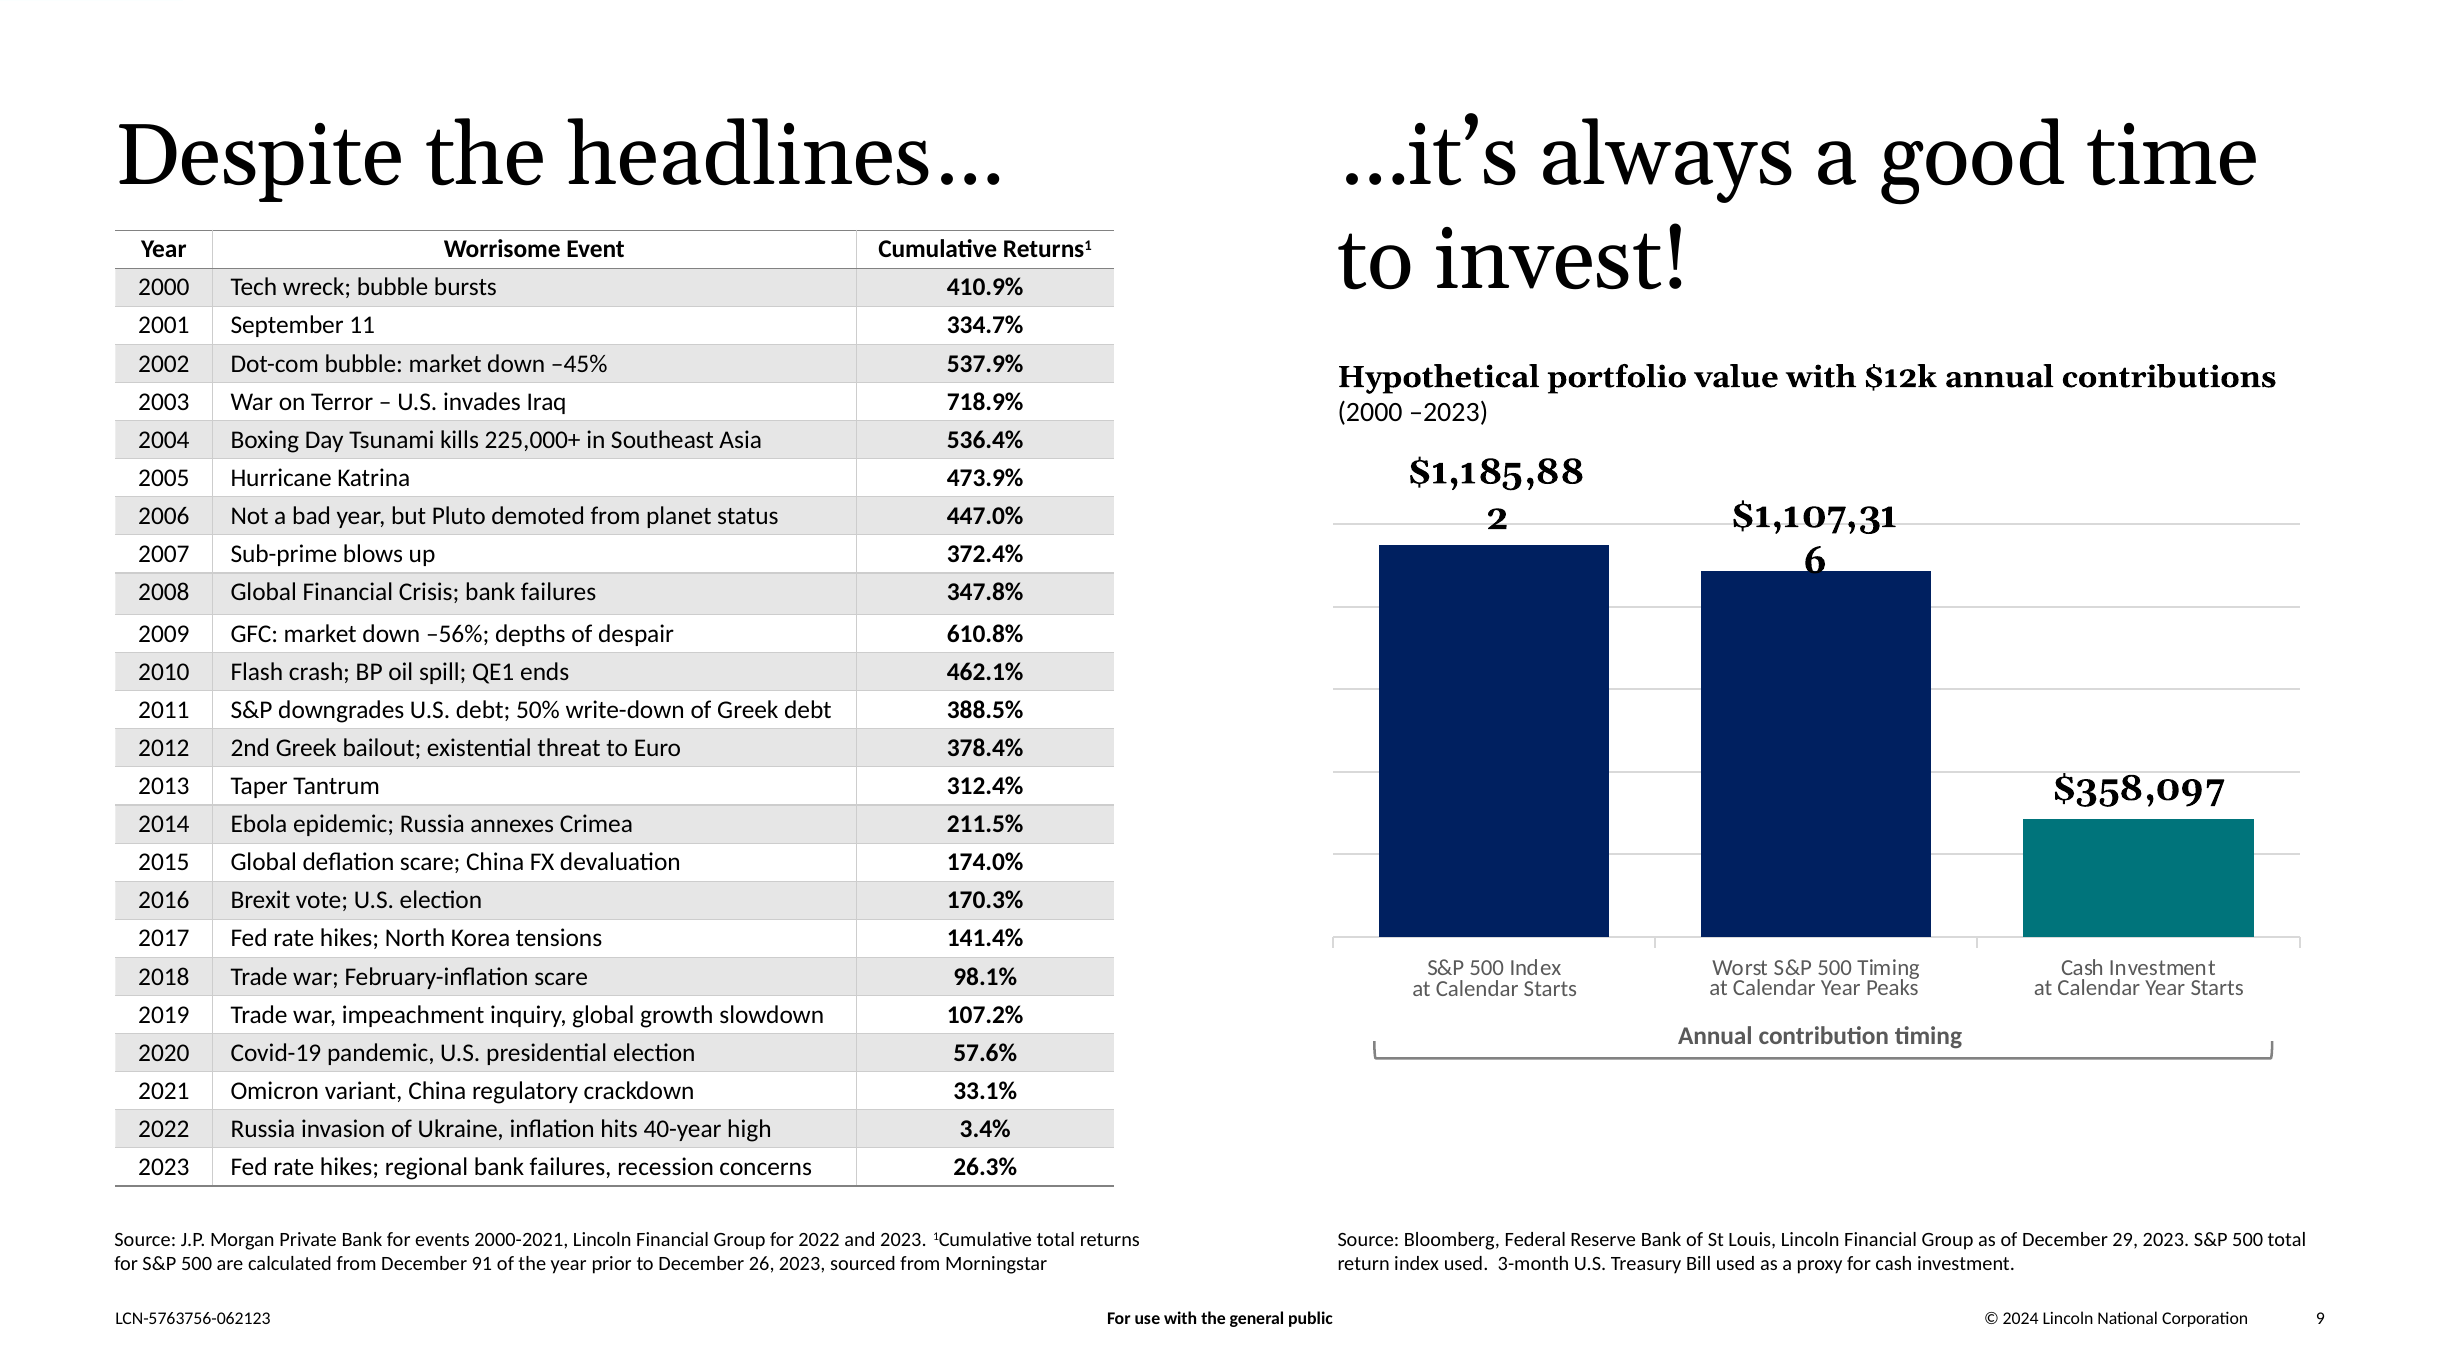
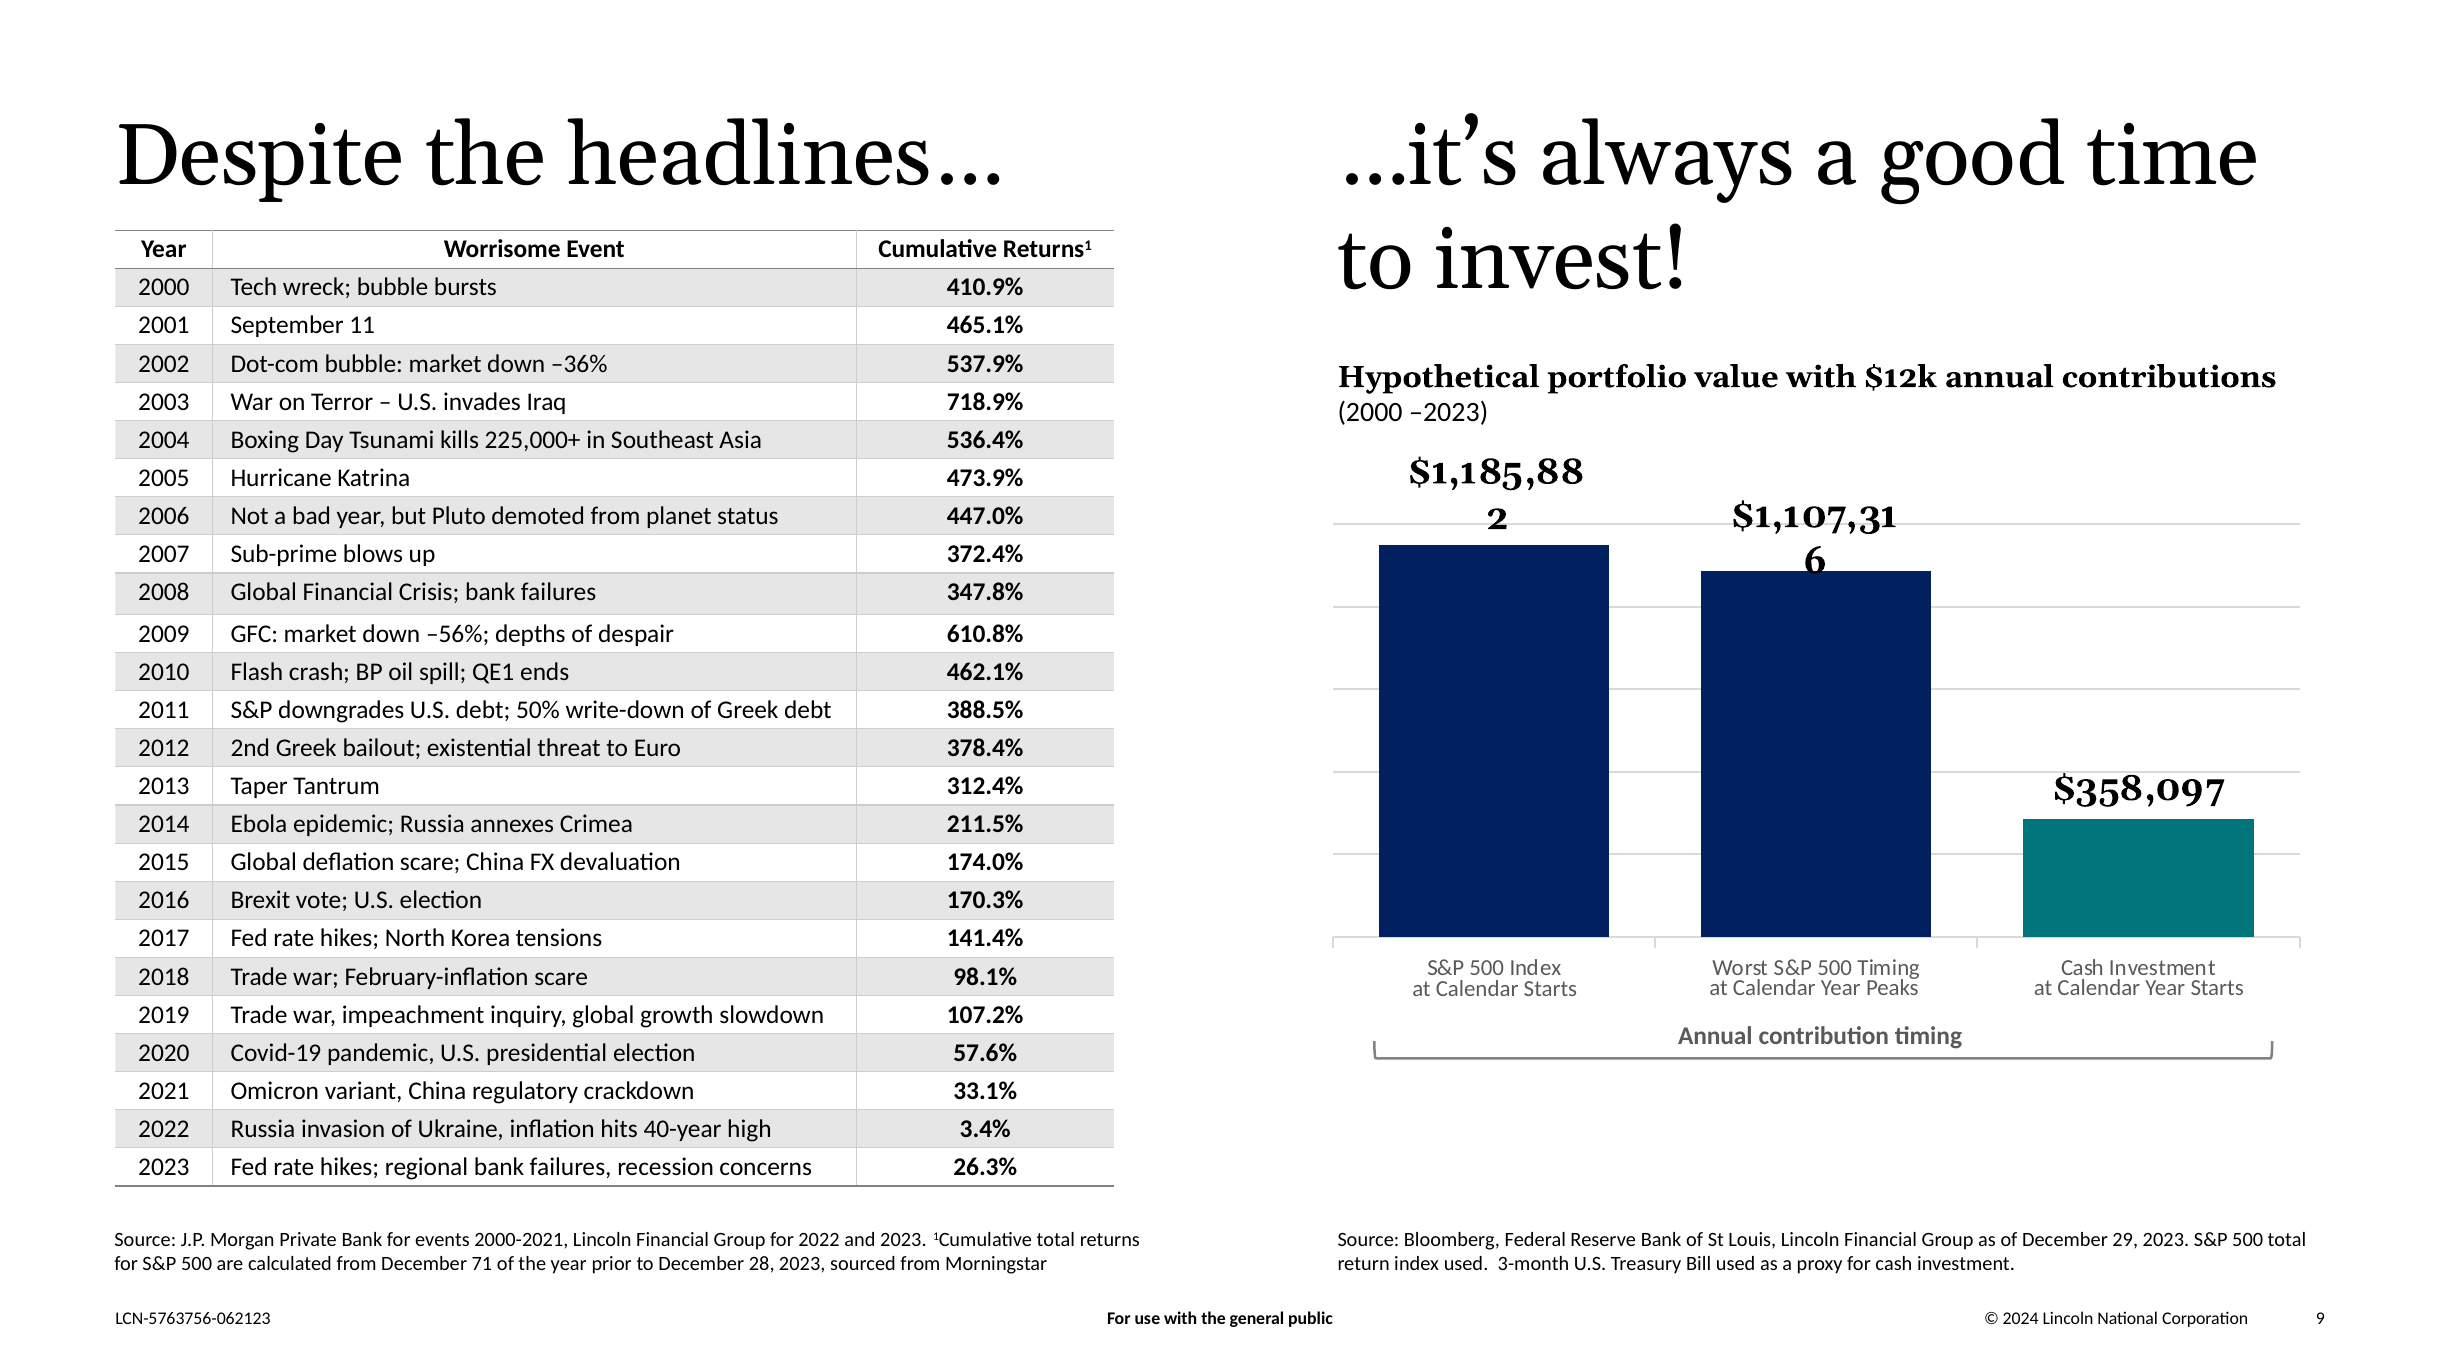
334.7%: 334.7% -> 465.1% (985, 326)
–45%: –45% -> –36% (579, 364)
91: 91 -> 71 (482, 1265)
26: 26 -> 28 (762, 1265)
